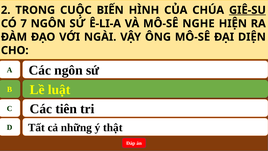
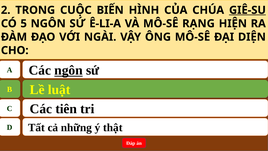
7: 7 -> 5 (24, 24)
NGHE: NGHE -> RẠNG (199, 24)
ngôn underline: none -> present (69, 70)
